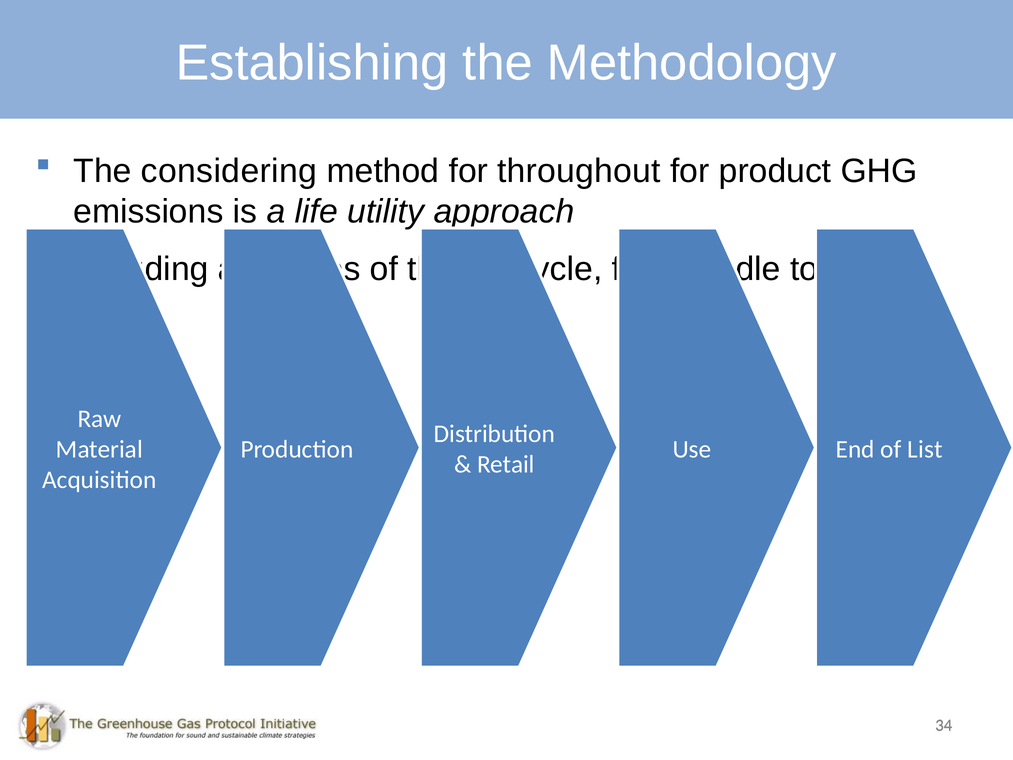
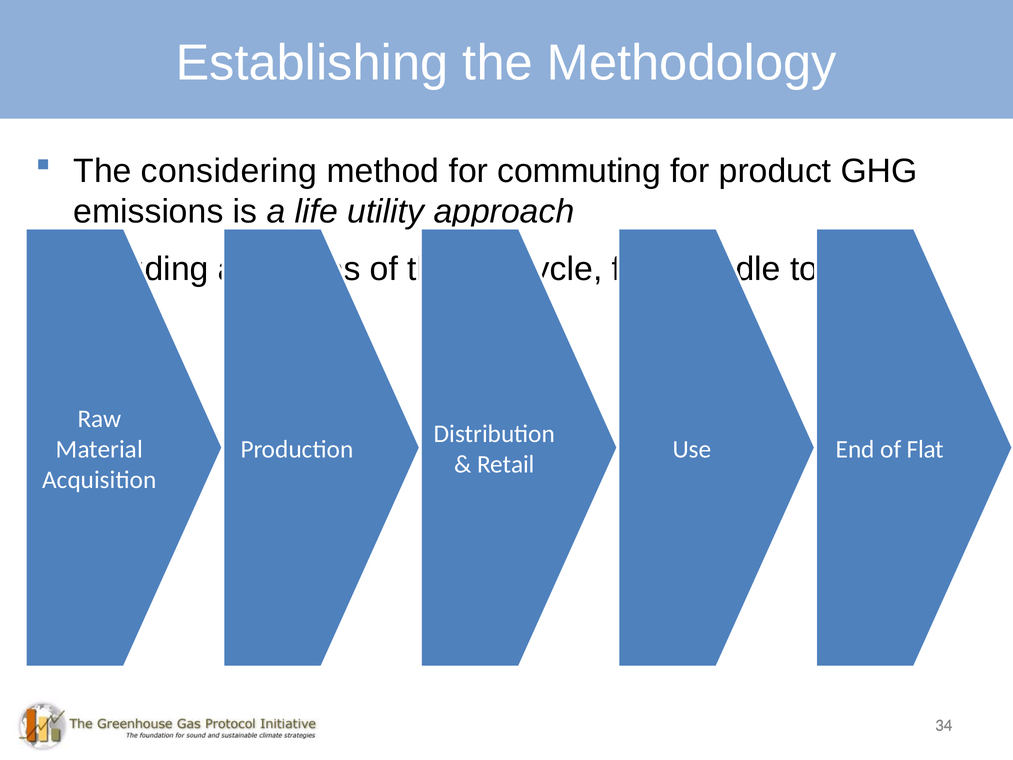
throughout: throughout -> commuting (579, 171)
List: List -> Flat (925, 449)
